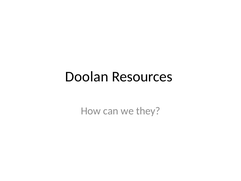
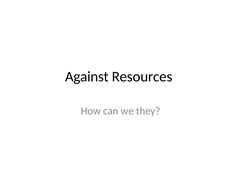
Doolan: Doolan -> Against (87, 77)
